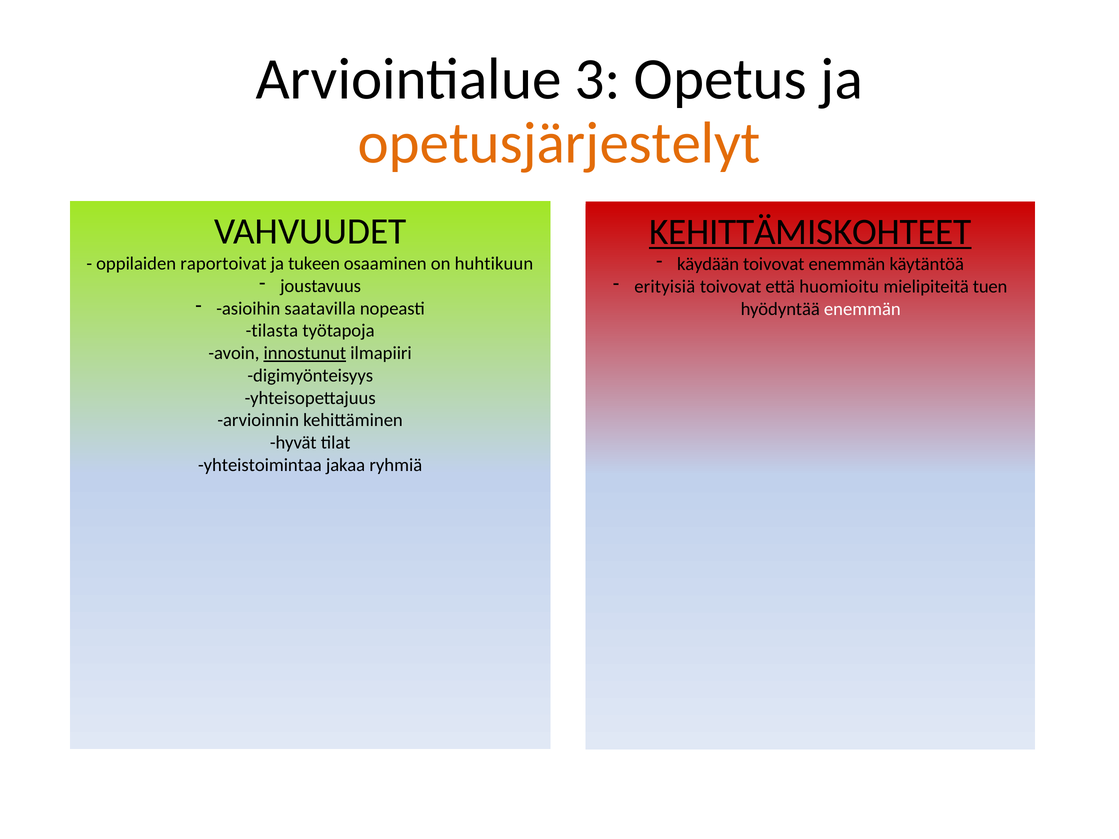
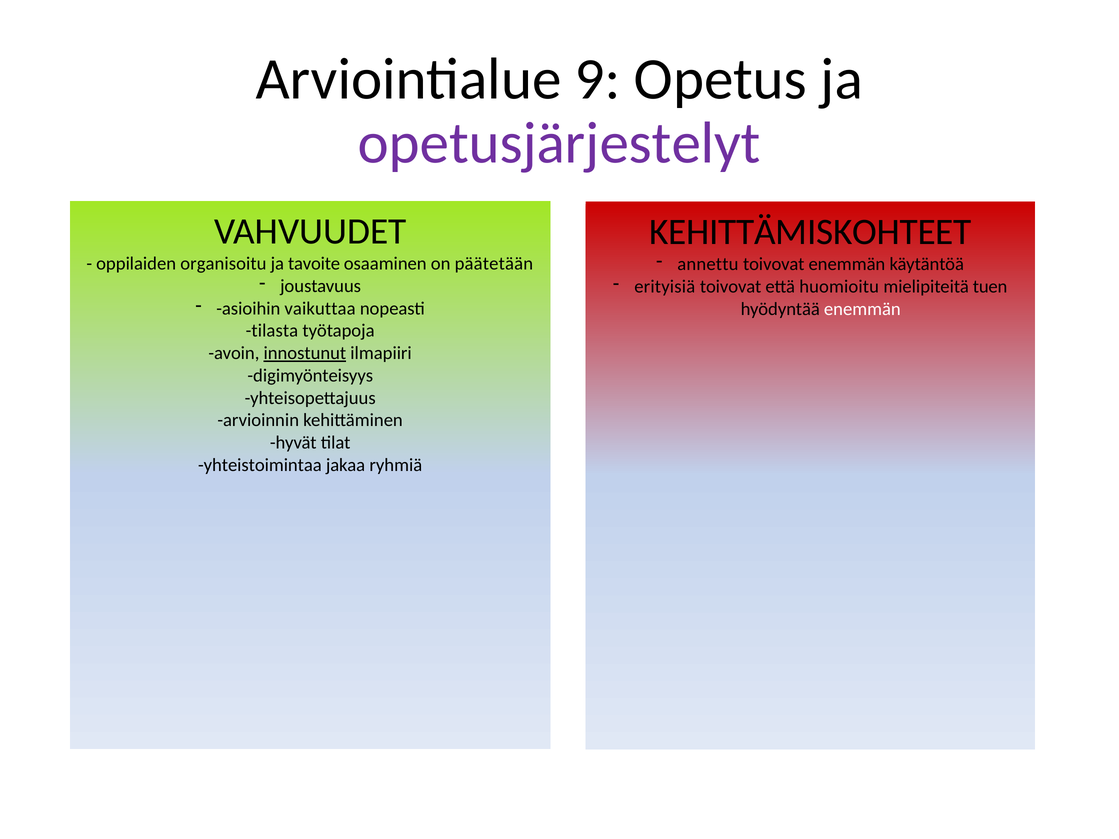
3: 3 -> 9 (598, 79)
opetusjärjestelyt colour: orange -> purple (559, 143)
KEHITTÄMISKOHTEET underline: present -> none (810, 232)
käydään: käydään -> annettu (708, 264)
raportoivat: raportoivat -> organisoitu (223, 264)
tukeen: tukeen -> tavoite (314, 264)
huhtikuun: huhtikuun -> päätetään (494, 264)
saatavilla: saatavilla -> vaikuttaa (320, 309)
